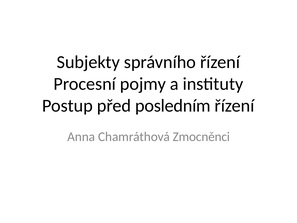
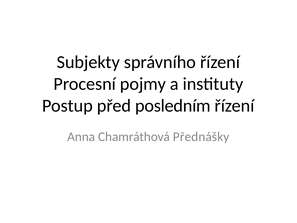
Zmocněnci: Zmocněnci -> Přednášky (201, 137)
